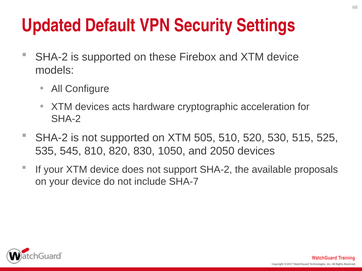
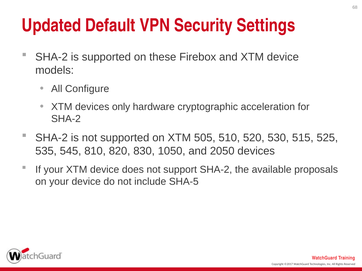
acts: acts -> only (121, 107)
SHA-7: SHA-7 -> SHA-5 (184, 182)
